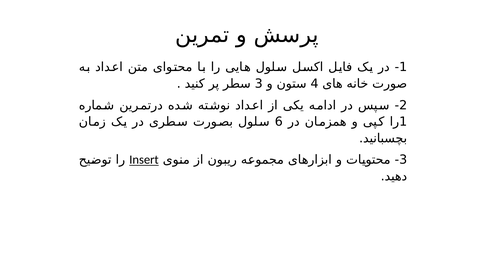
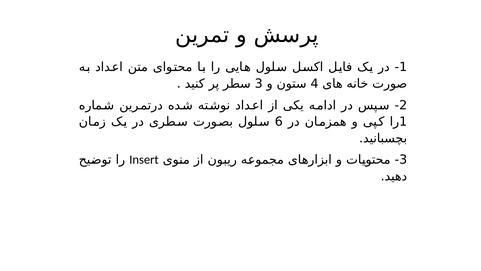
Insert underline: present -> none (144, 160)
